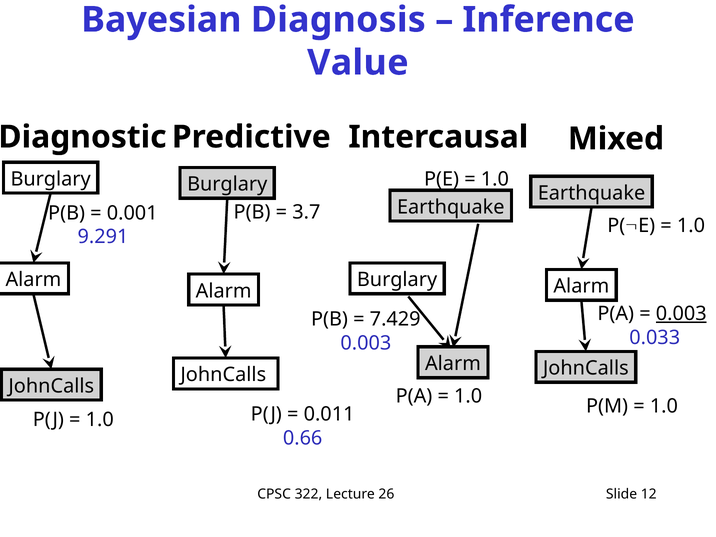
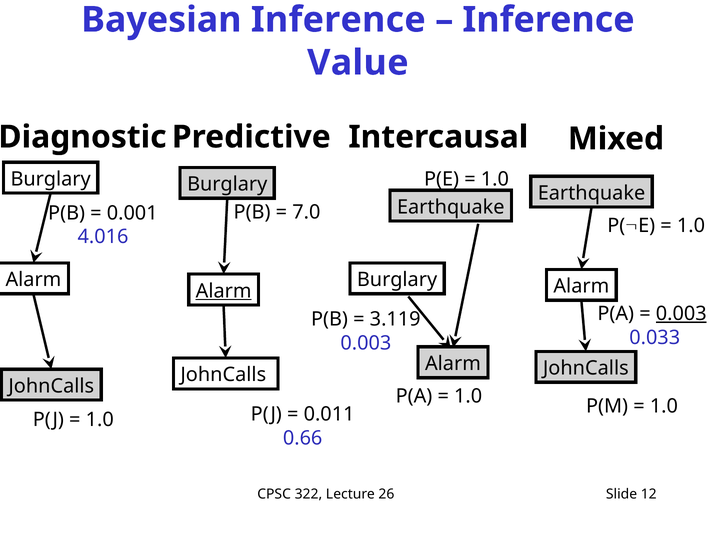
Bayesian Diagnosis: Diagnosis -> Inference (338, 20)
3.7: 3.7 -> 7.0 (306, 212)
9.291: 9.291 -> 4.016 (103, 237)
Alarm underline: none -> present (224, 291)
7.429: 7.429 -> 3.119 (395, 319)
